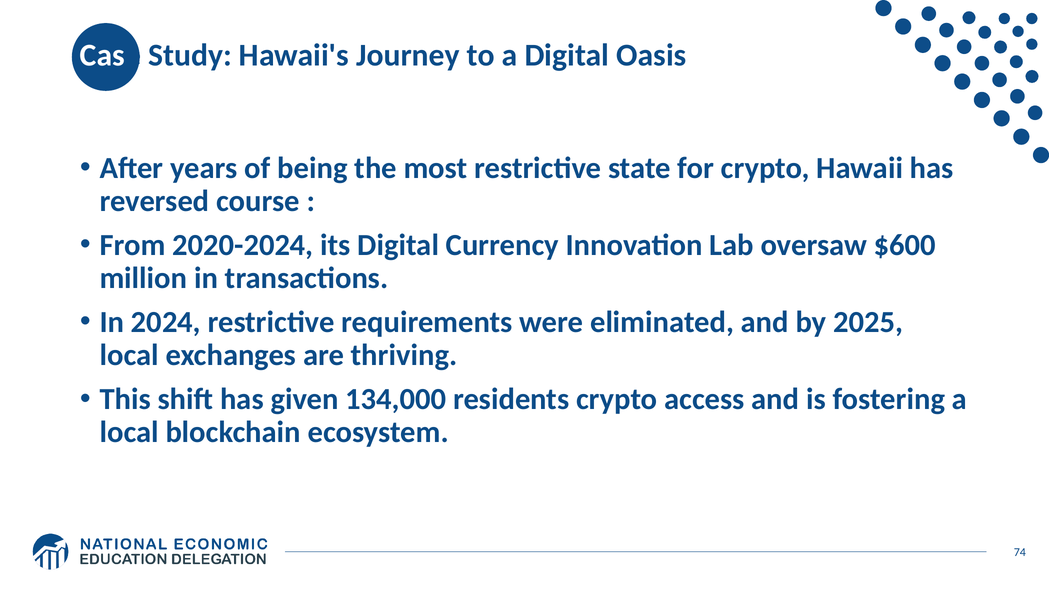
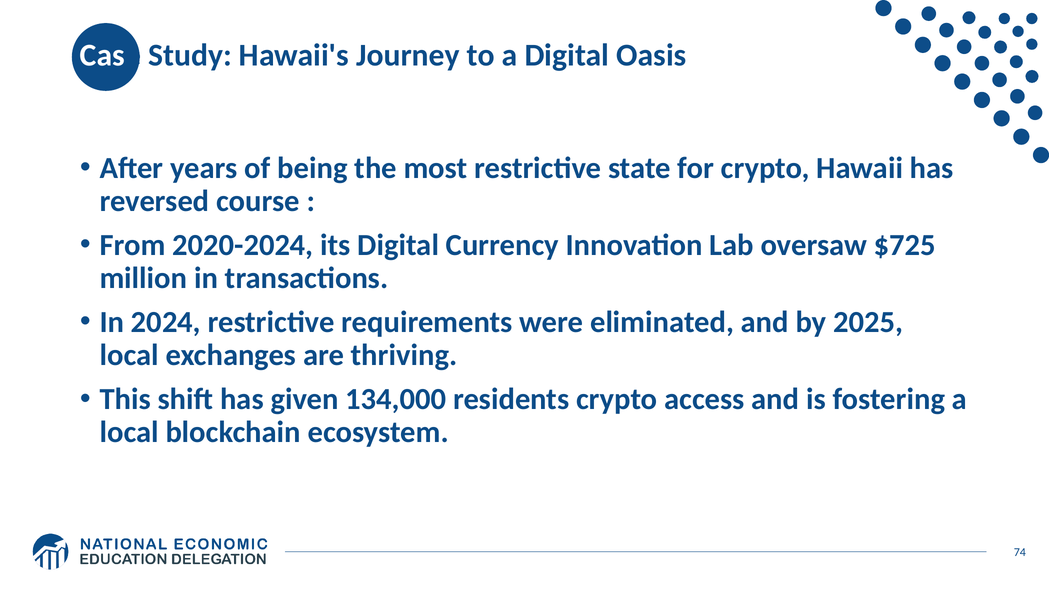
$600: $600 -> $725 (905, 245)
